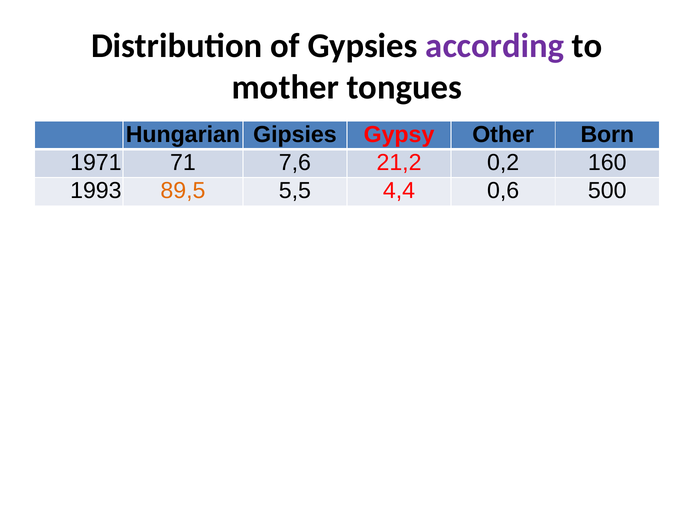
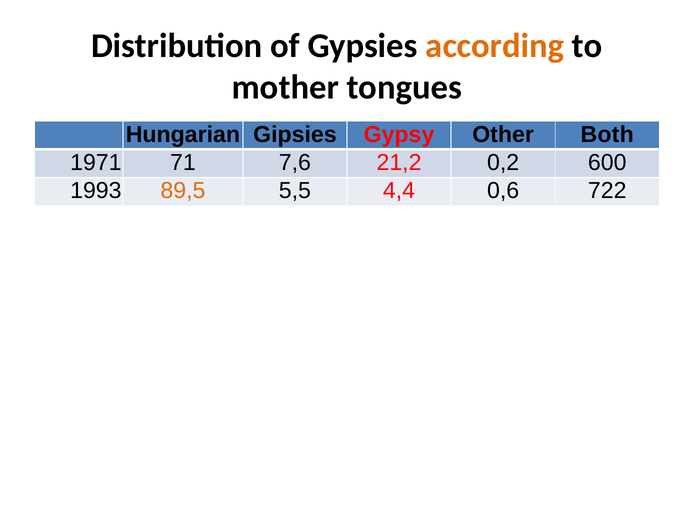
according colour: purple -> orange (495, 46)
Born: Born -> Both (607, 135)
160: 160 -> 600 (607, 163)
500: 500 -> 722 (607, 191)
